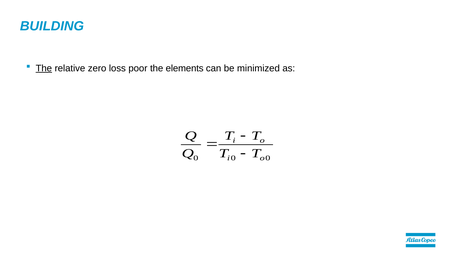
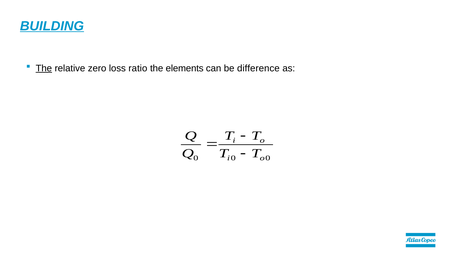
BUILDING underline: none -> present (52, 26)
poor: poor -> ratio (138, 68)
minimized: minimized -> difference (258, 68)
